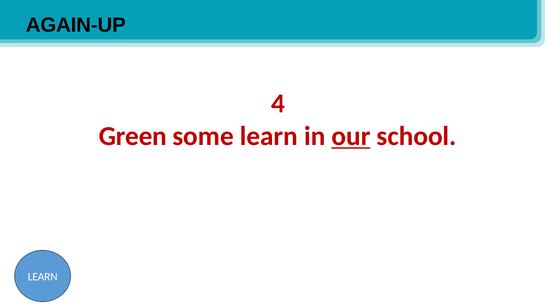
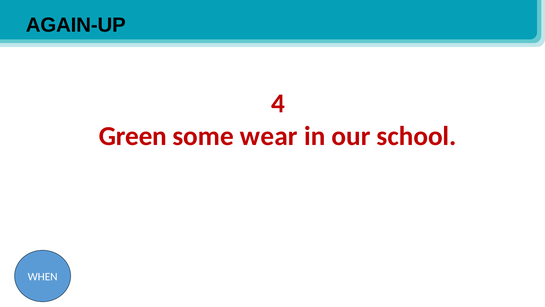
some learn: learn -> wear (269, 136)
our underline: present -> none (351, 136)
LEARN: LEARN -> WHEN (43, 276)
